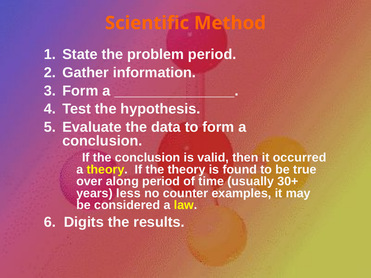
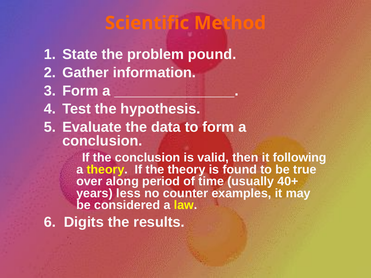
problem period: period -> pound (212, 54)
occurred: occurred -> following (300, 158)
30+: 30+ -> 40+ (288, 182)
